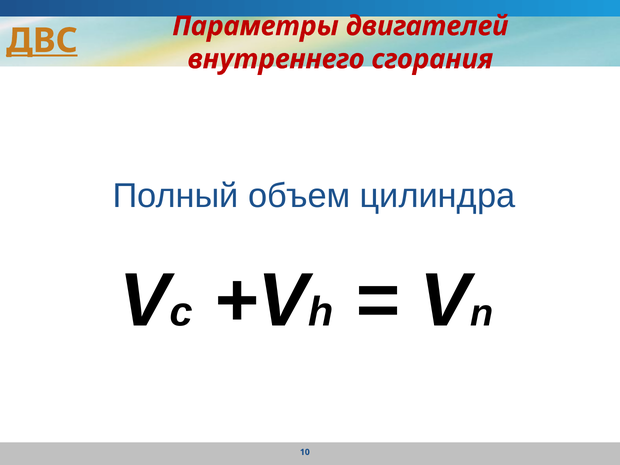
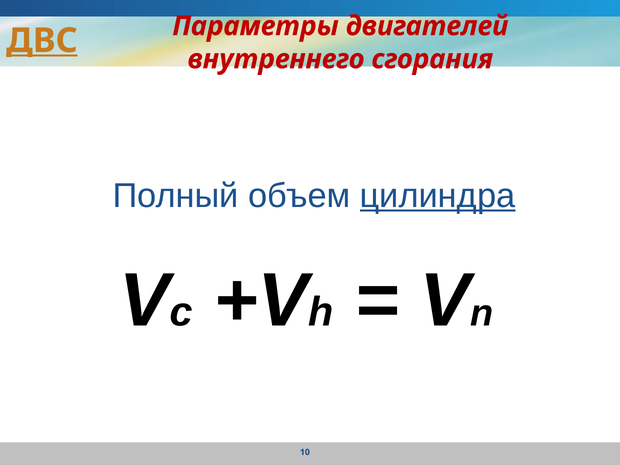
цилиндра underline: none -> present (438, 196)
